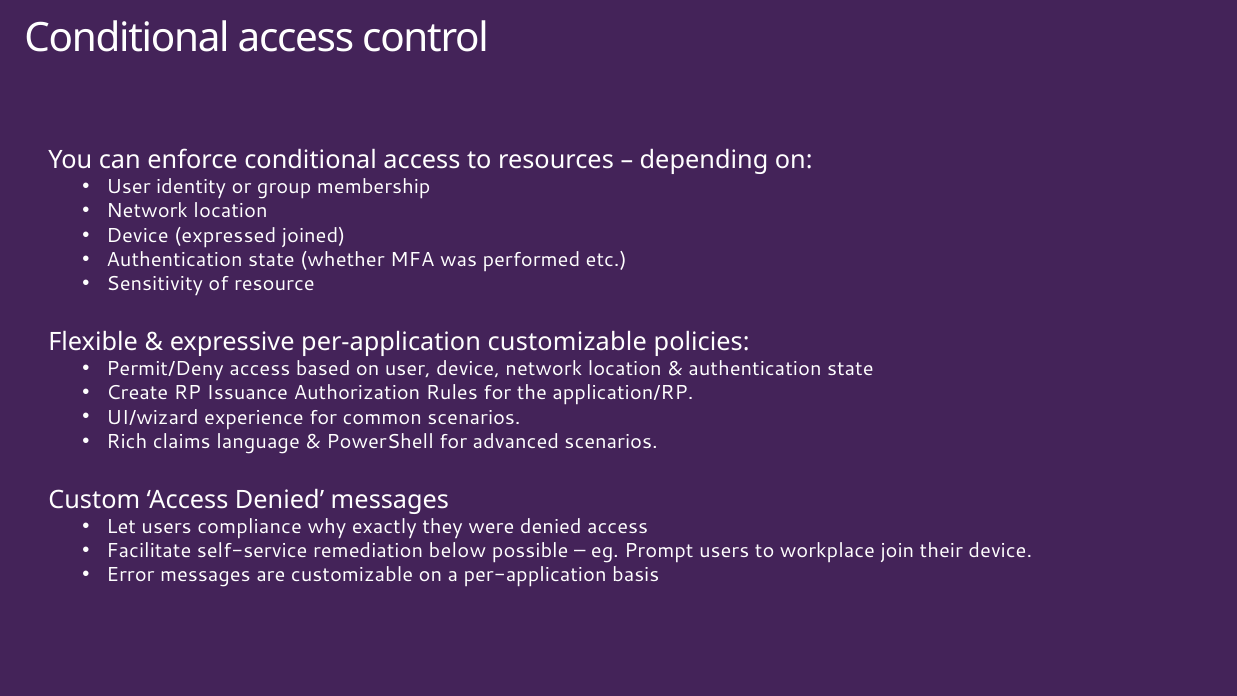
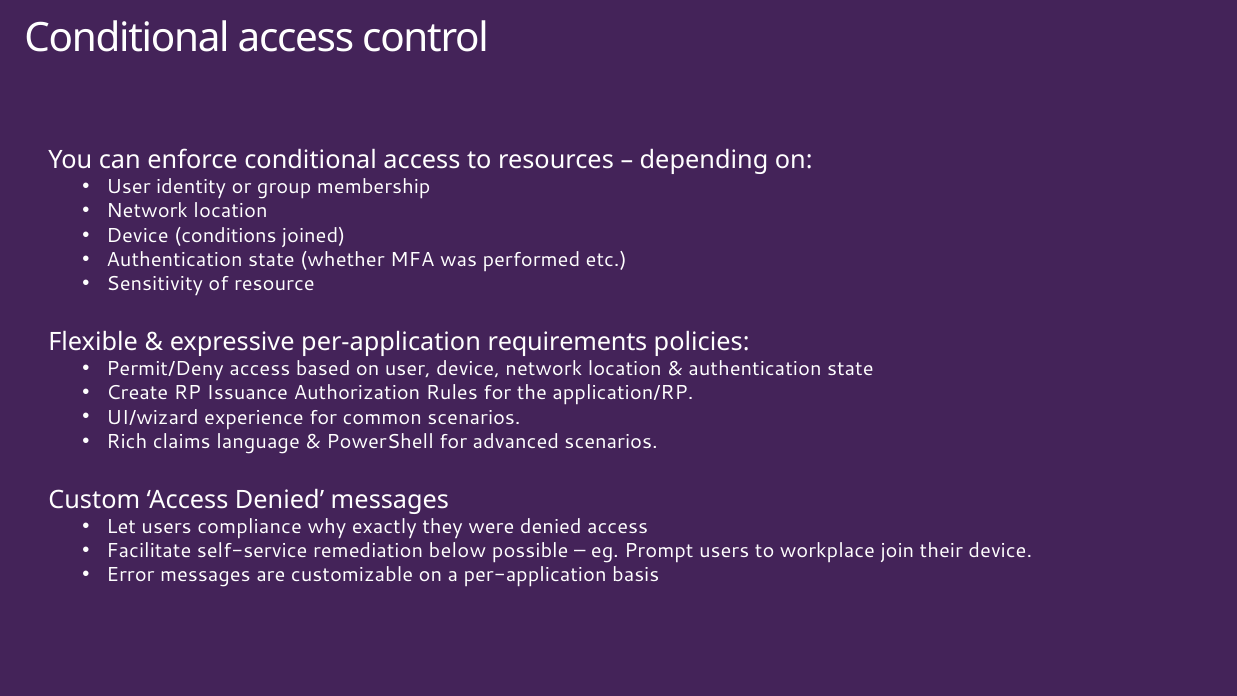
expressed: expressed -> conditions (225, 235)
per-application customizable: customizable -> requirements (567, 342)
